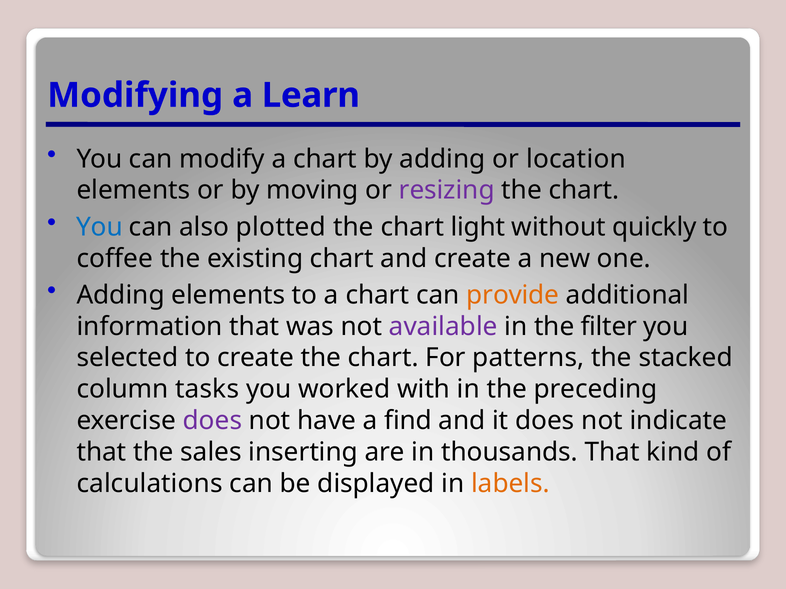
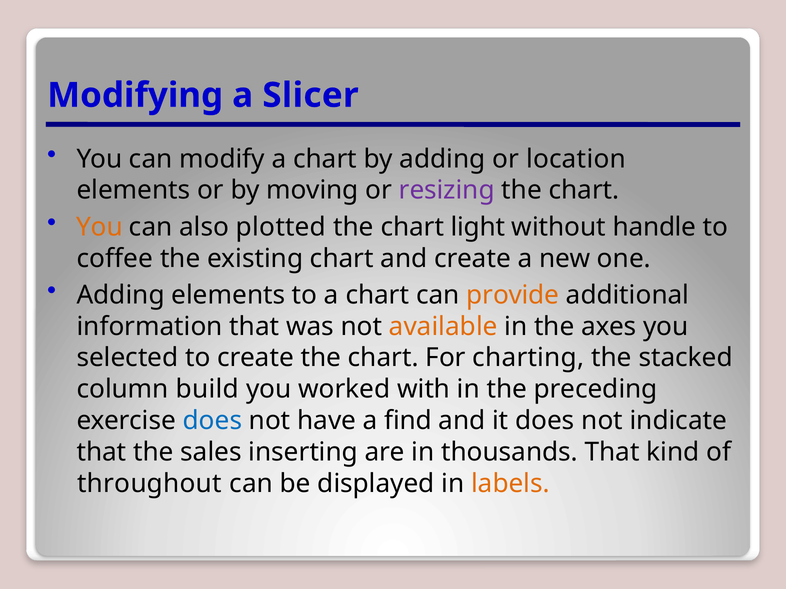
Learn: Learn -> Slicer (310, 95)
You colour: blue -> orange (100, 227)
quickly: quickly -> handle (654, 227)
available colour: purple -> orange (443, 327)
filter: filter -> axes (609, 327)
patterns: patterns -> charting (528, 358)
tasks: tasks -> build (207, 390)
does colour: purple -> blue (212, 421)
calculations: calculations -> throughout (150, 484)
